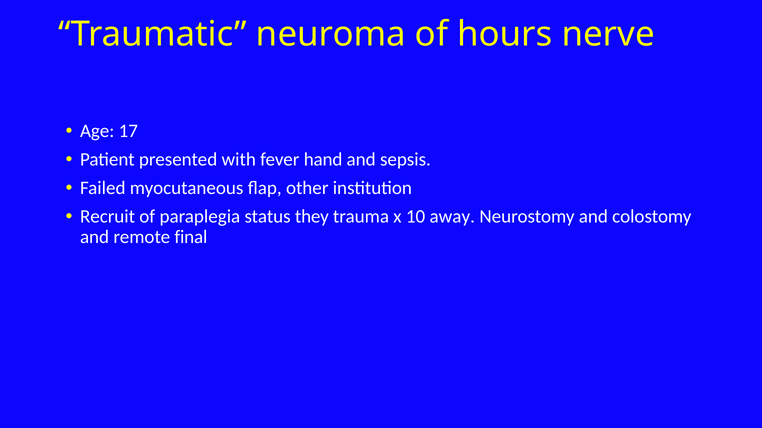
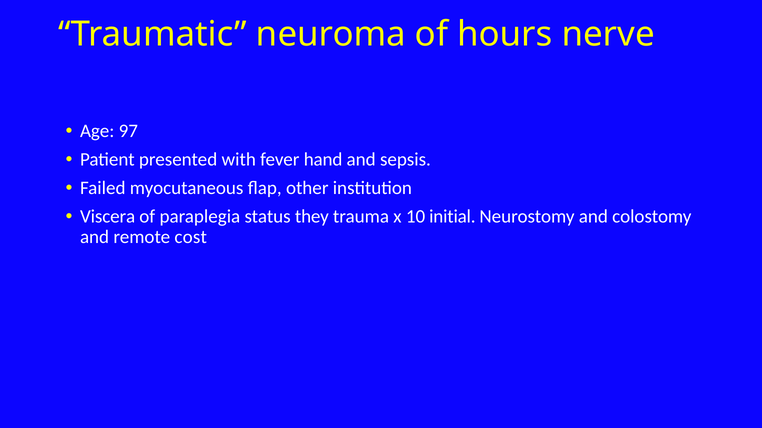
17: 17 -> 97 (128, 131)
Recruit: Recruit -> Viscera (108, 217)
away: away -> initial (452, 217)
final: final -> cost (191, 237)
